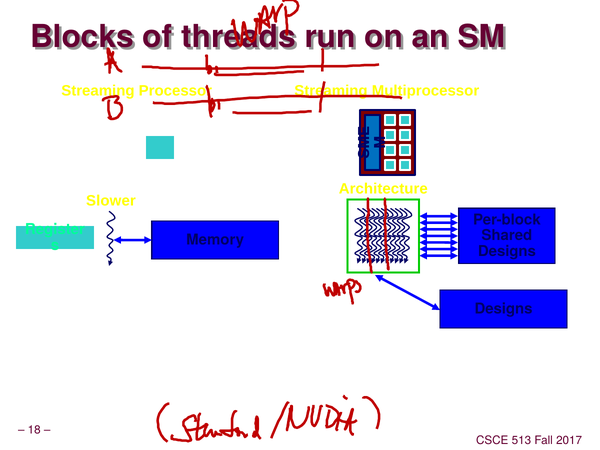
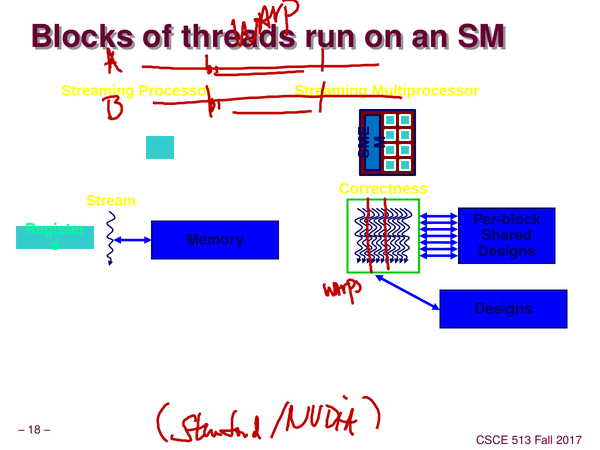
Architecture: Architecture -> Correctness (383, 189)
Slower: Slower -> Stream (111, 201)
